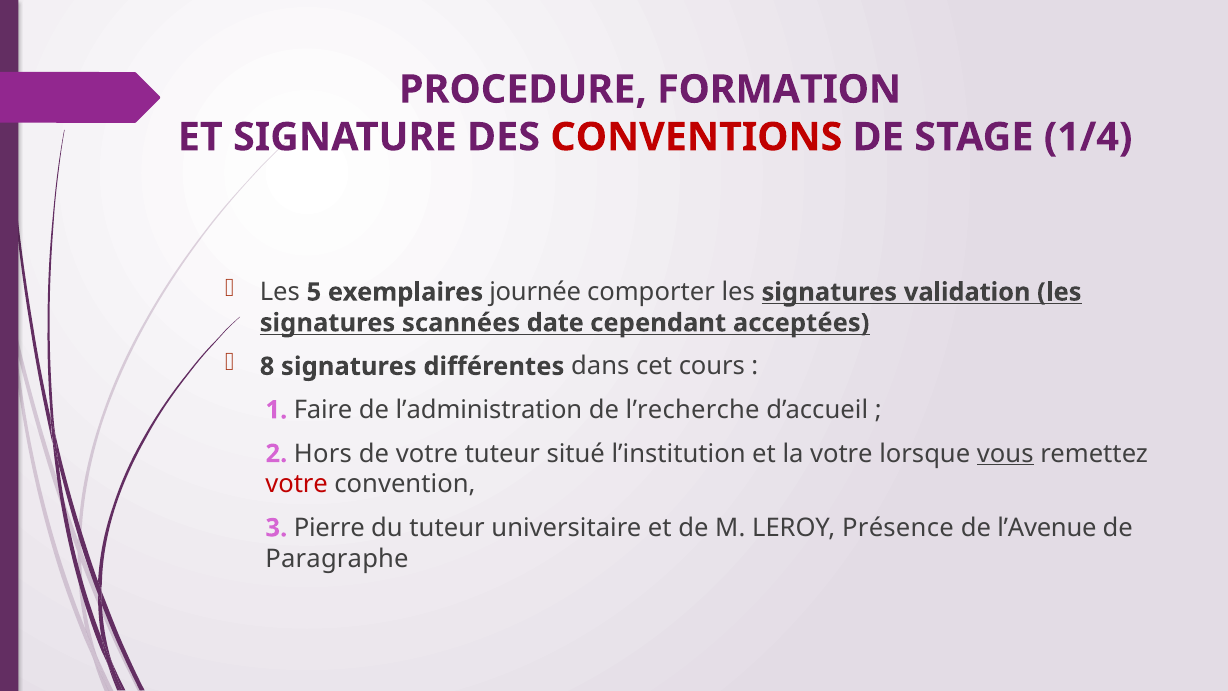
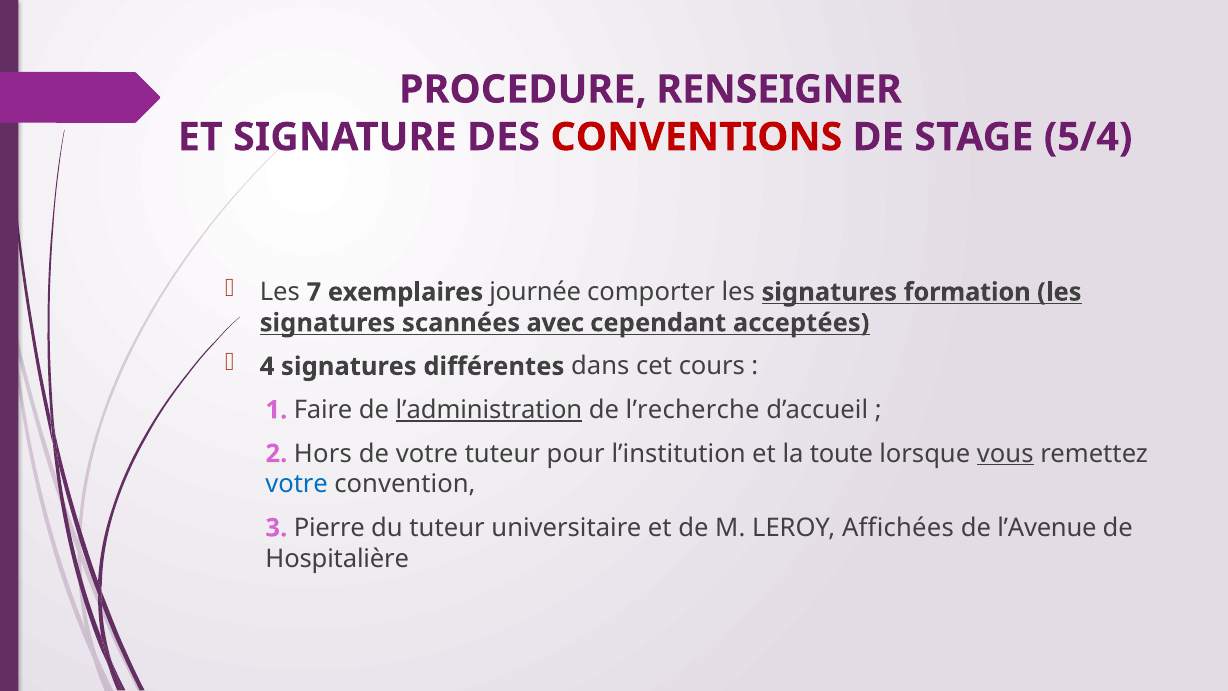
FORMATION: FORMATION -> RENSEIGNER (779, 90)
1/4: 1/4 -> 5/4 (1088, 137)
5: 5 -> 7 (314, 292)
validation: validation -> formation (967, 292)
date: date -> avec (555, 323)
8: 8 -> 4 (267, 366)
l’administration underline: none -> present (489, 410)
situé: situé -> pour (576, 453)
la votre: votre -> toute (842, 453)
votre colour: red -> blue (297, 484)
Présence: Présence -> Affichées (898, 528)
Paragraphe: Paragraphe -> Hospitalière (337, 558)
